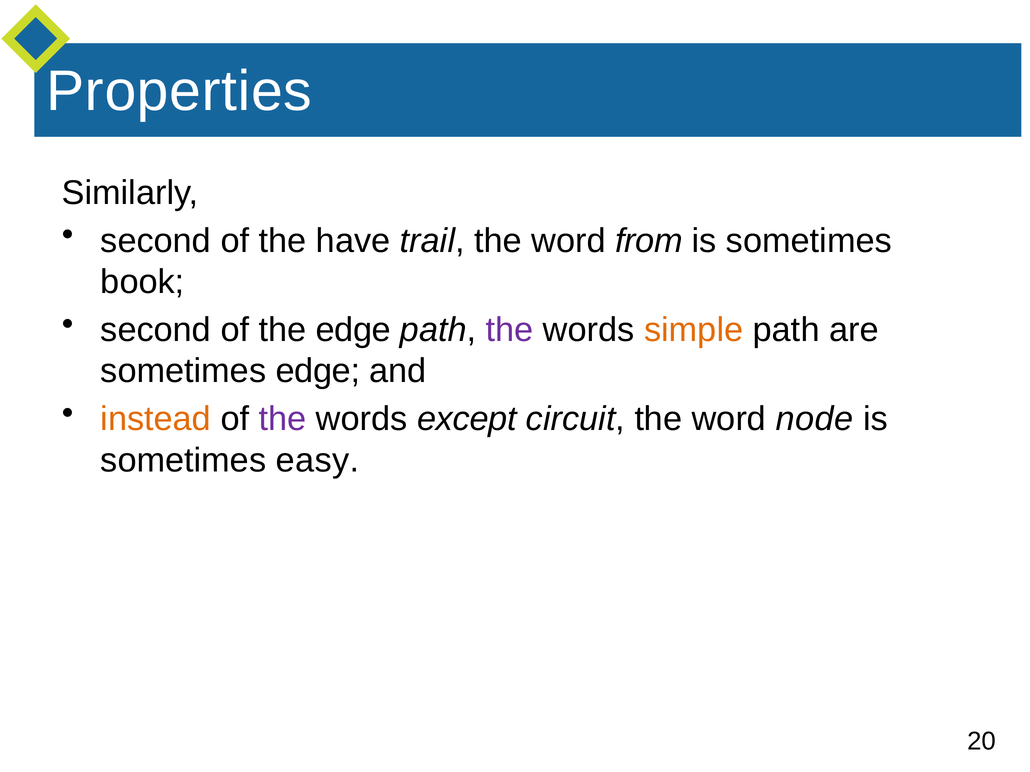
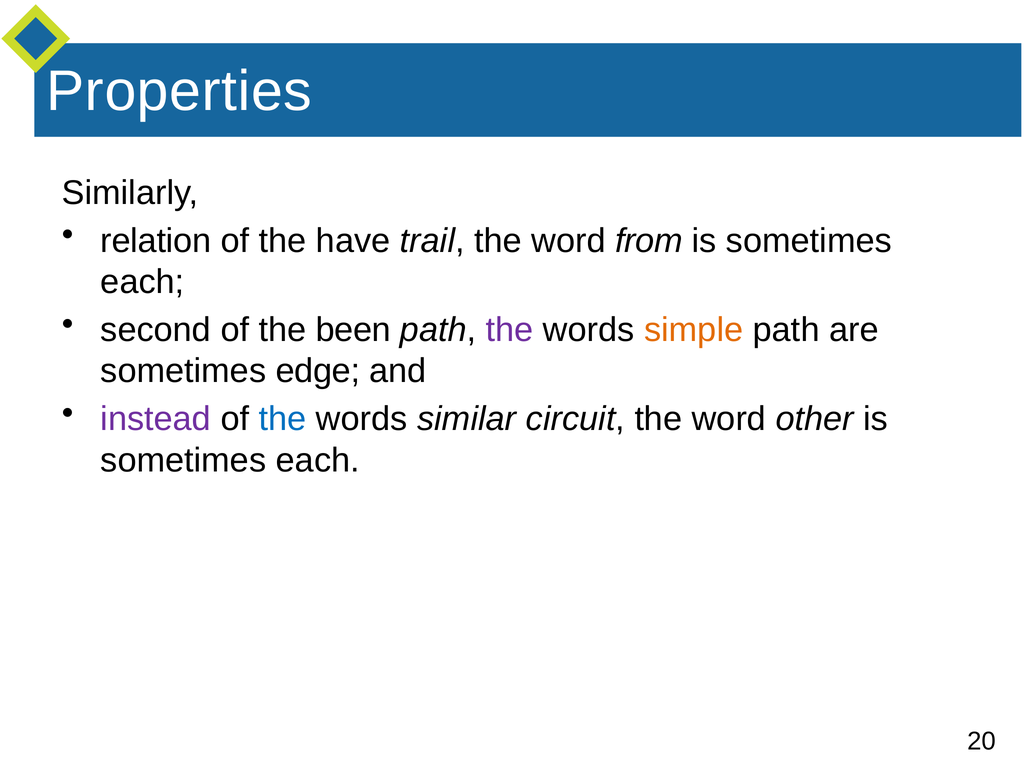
second: second -> relation (156, 241)
book: book -> each (142, 282)
the edge: edge -> been (353, 330)
instead colour: orange -> purple (156, 419)
the colour: purple -> blue (283, 419)
except: except -> similar (467, 419)
node: node -> other (815, 419)
easy: easy -> each (318, 461)
